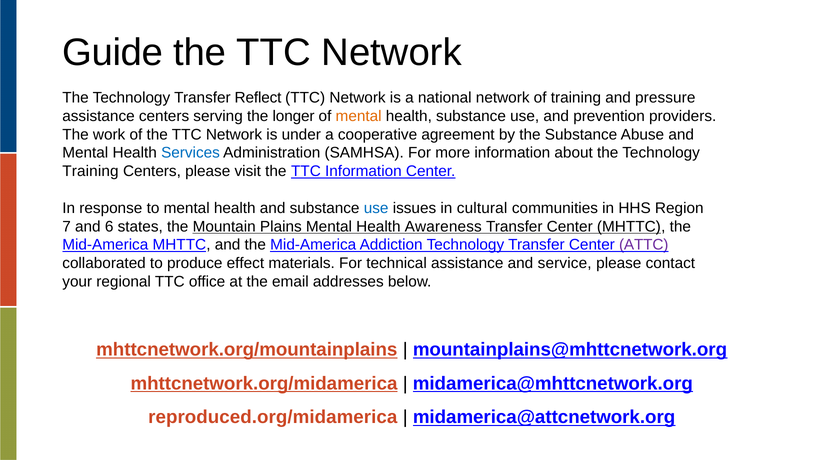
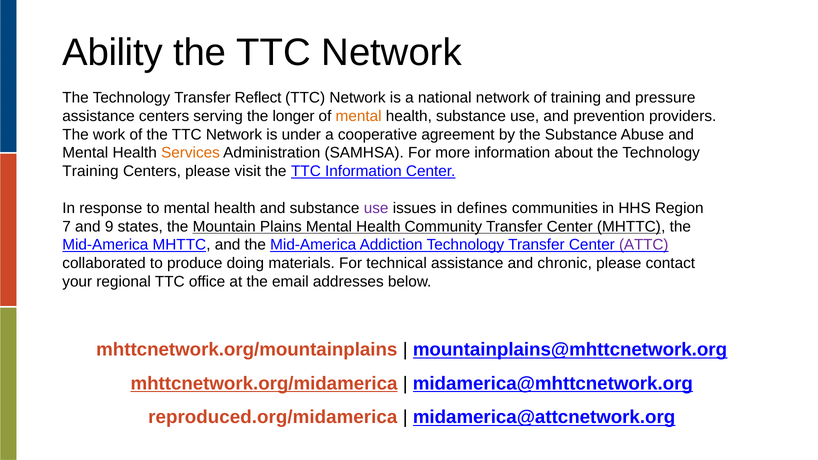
Guide: Guide -> Ability (113, 53)
Services colour: blue -> orange (190, 153)
use colour: blue -> purple (376, 208)
cultural: cultural -> defines (482, 208)
6: 6 -> 9 (109, 227)
Awareness: Awareness -> Community (443, 227)
effect: effect -> doing (245, 263)
service: service -> chronic (565, 263)
mhttcnetwork.org/mountainplains underline: present -> none (247, 350)
